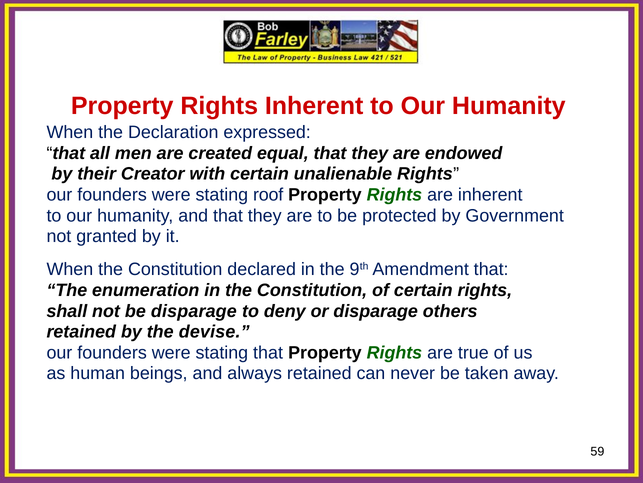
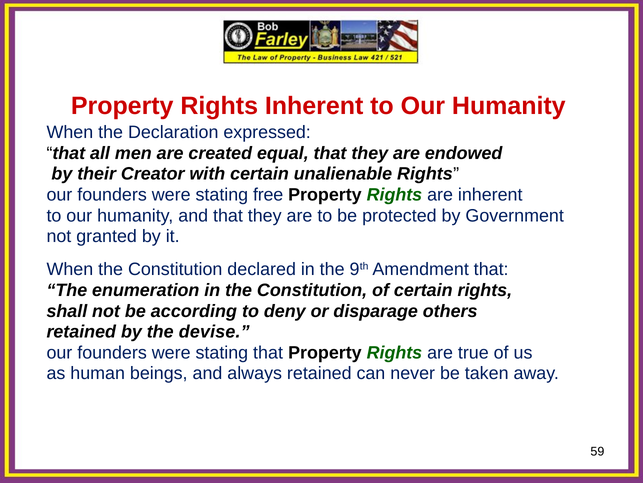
roof: roof -> free (268, 195)
be disparage: disparage -> according (194, 311)
